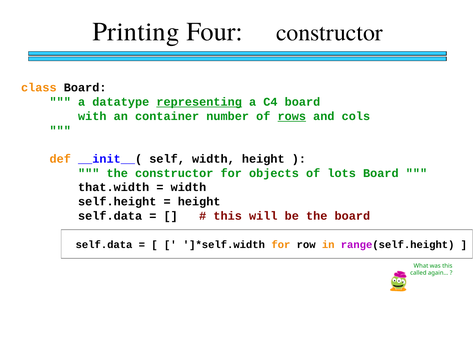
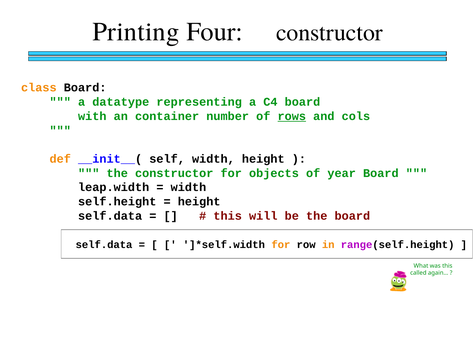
representing underline: present -> none (199, 102)
lots: lots -> year (342, 173)
that.width: that.width -> leap.width (114, 188)
